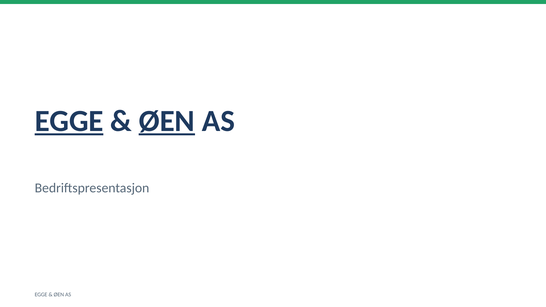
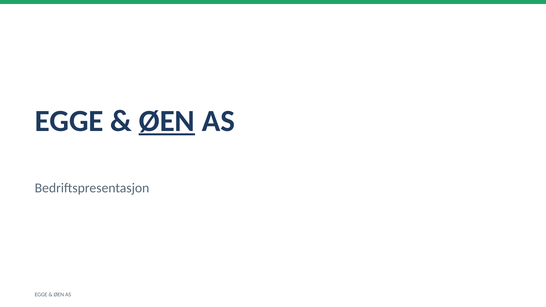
EGGE underline: present -> none (69, 121)
